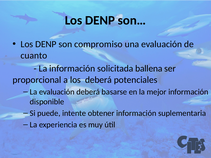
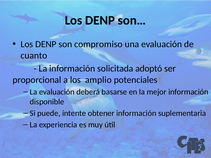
ballena: ballena -> adoptó (149, 69)
los deberá: deberá -> amplio (98, 80)
